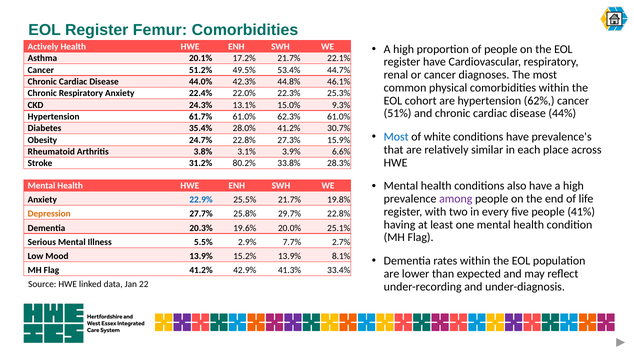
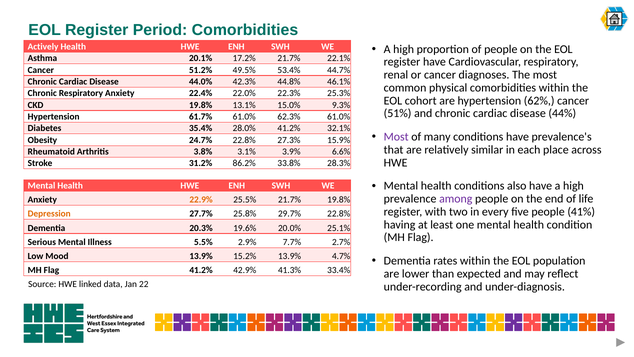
Femur: Femur -> Period (160, 30)
CKD 24.3%: 24.3% -> 19.8% (201, 105)
30.7%: 30.7% -> 32.1% (339, 128)
Most colour: blue -> purple (396, 137)
white: white -> many (437, 137)
80.2%: 80.2% -> 86.2% (244, 163)
22.9% colour: blue -> orange (201, 200)
8.1%: 8.1% -> 4.7% (341, 256)
